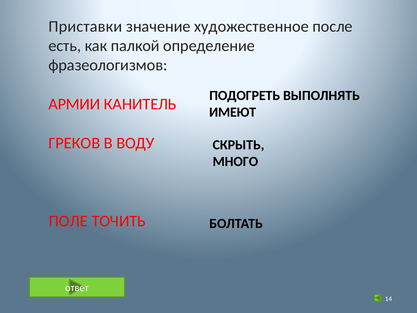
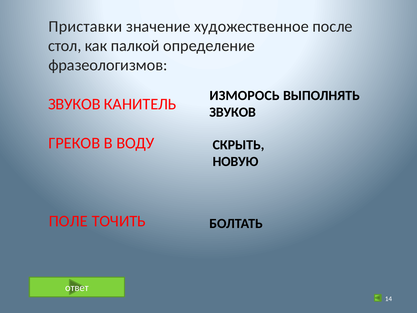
есть: есть -> стол (65, 46)
ПОДОГРЕТЬ: ПОДОГРЕТЬ -> ИЗМОРОСЬ (245, 95)
АРМИИ: АРМИИ -> ЗВУКОВ (74, 104)
ИМЕЮТ: ИМЕЮТ -> ЗВУКОВ (233, 112)
МНОГО: МНОГО -> НОВУЮ (235, 161)
